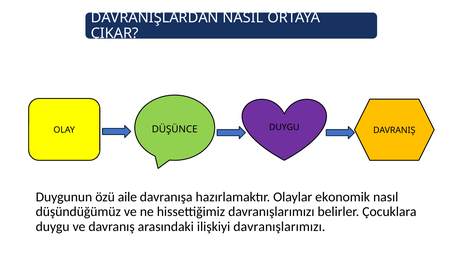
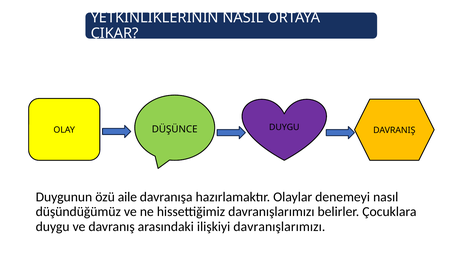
DAVRANIŞLARDAN: DAVRANIŞLARDAN -> YETKINLIKLERININ (155, 18)
ekonomik: ekonomik -> denemeyi (343, 197)
